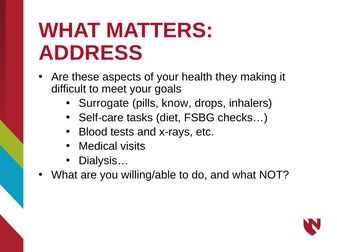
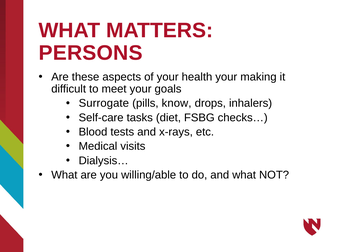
ADDRESS: ADDRESS -> PERSONS (91, 53)
health they: they -> your (226, 77)
